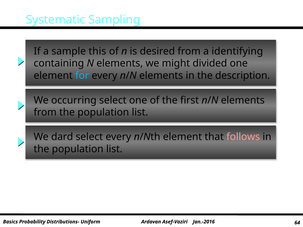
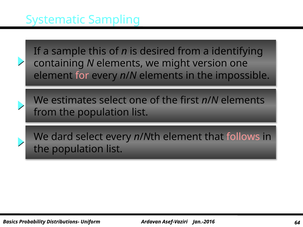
divided: divided -> version (210, 63)
for colour: light blue -> pink (82, 76)
description: description -> impossible (243, 76)
occurring: occurring -> estimates (74, 100)
